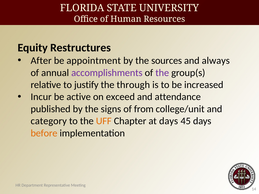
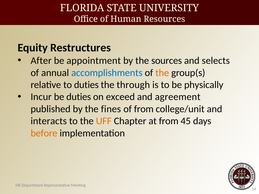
always: always -> selects (216, 61)
accomplishments colour: purple -> blue (107, 73)
the colour: purple -> orange (162, 73)
to justify: justify -> duties (86, 85)
increased: increased -> physically (204, 85)
be active: active -> duties (79, 97)
attendance: attendance -> agreement (178, 97)
signs: signs -> fines (111, 109)
category: category -> interacts (49, 121)
at days: days -> from (169, 121)
